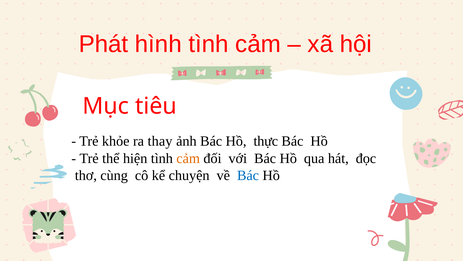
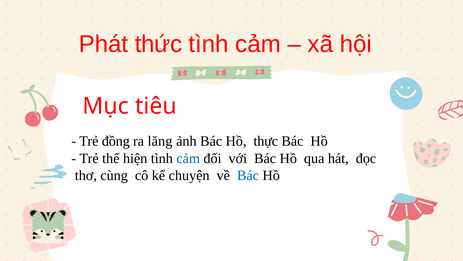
hình: hình -> thức (158, 44)
khỏe: khỏe -> đồng (116, 141)
thay: thay -> lăng (160, 141)
cảm colour: orange -> blue (188, 158)
